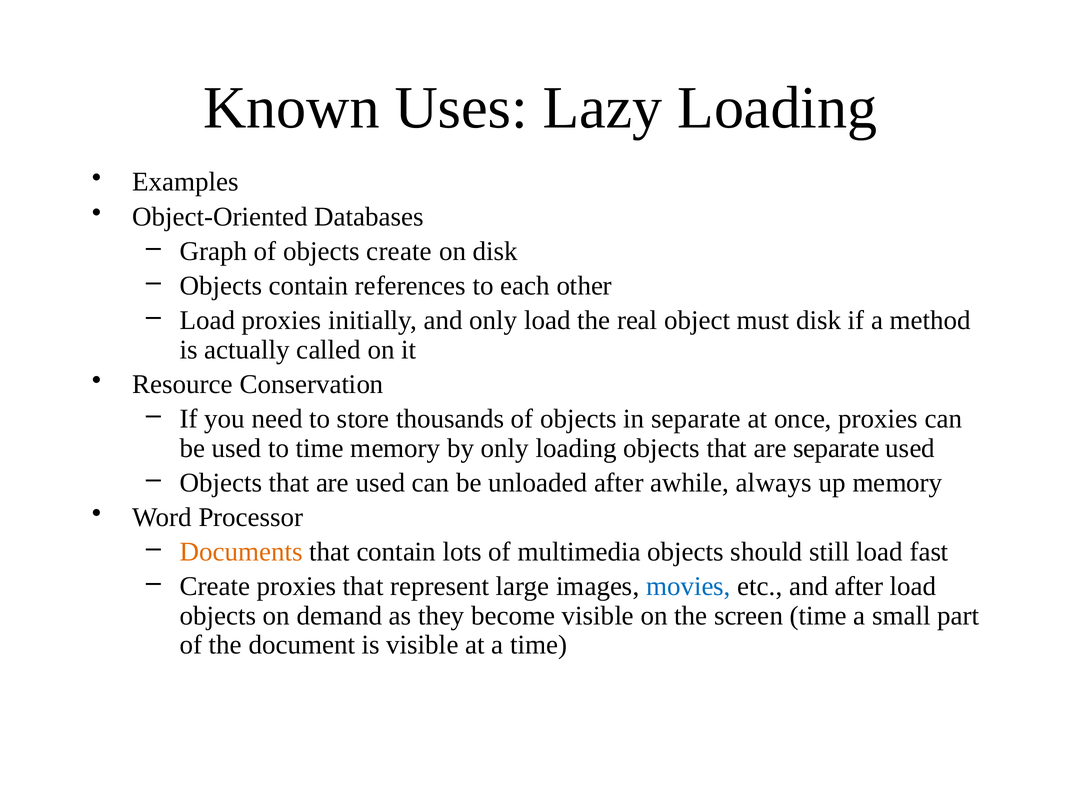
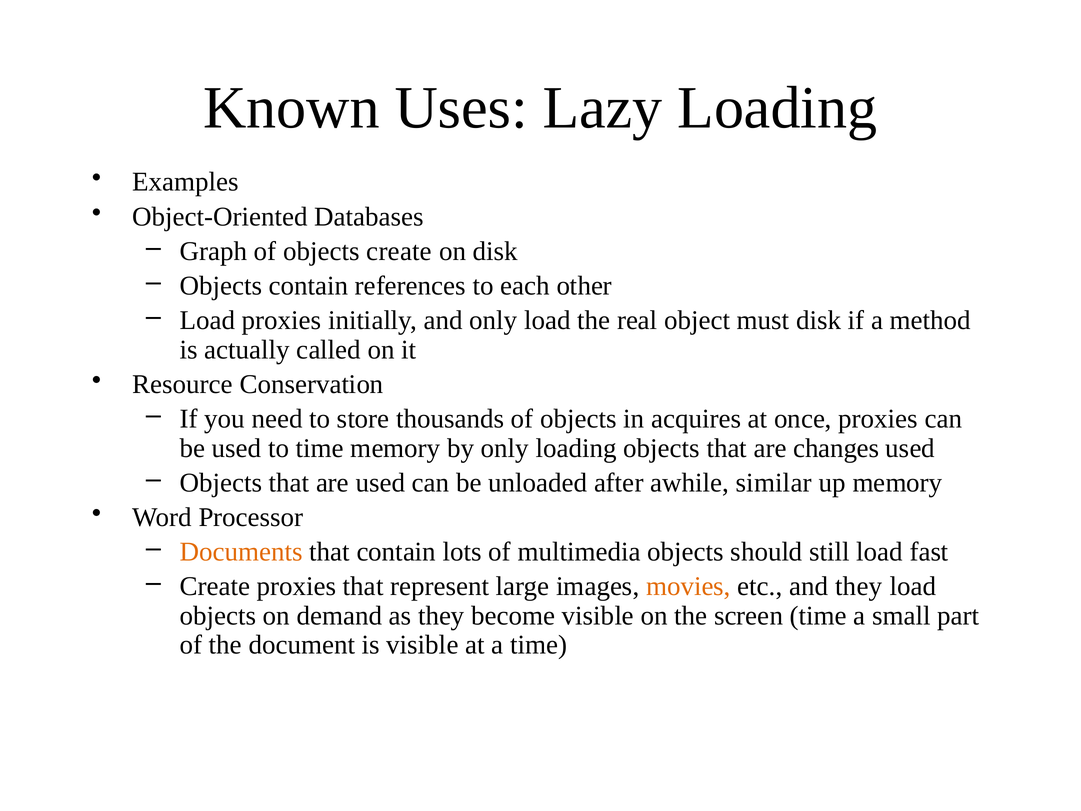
in separate: separate -> acquires (696, 419)
are separate: separate -> changes (836, 448)
always: always -> similar (774, 483)
movies colour: blue -> orange (688, 586)
and after: after -> they (859, 586)
